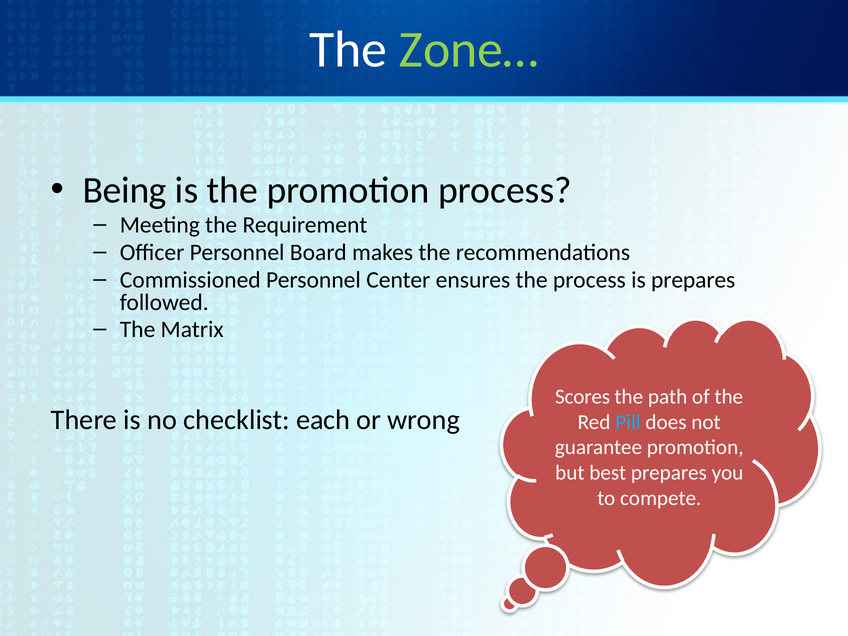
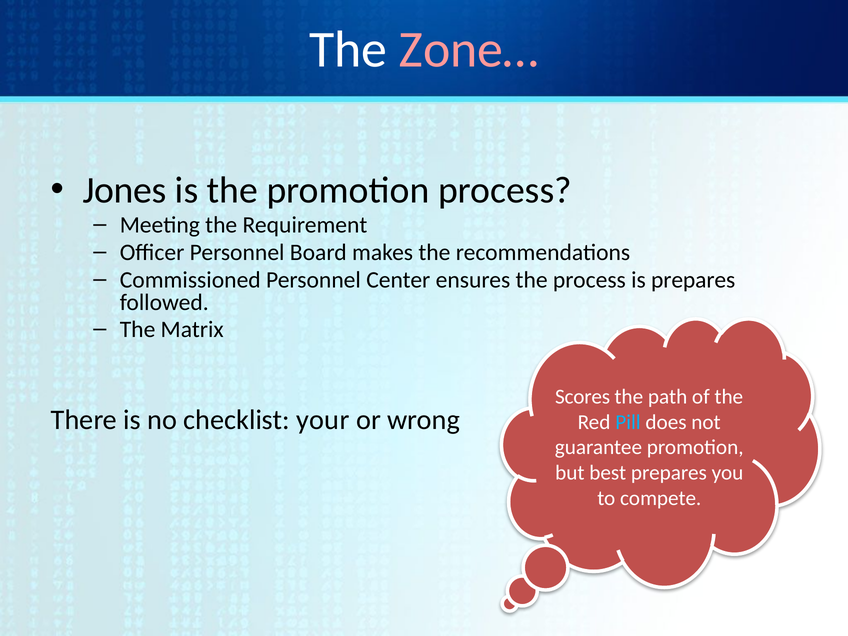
Zone… colour: light green -> pink (469, 50)
Being: Being -> Jones (125, 190)
each: each -> your (323, 420)
